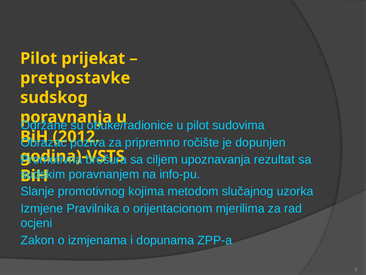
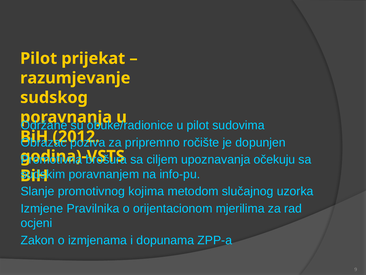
pretpostavke: pretpostavke -> razumjevanje (75, 78)
rezultat: rezultat -> očekuju (274, 159)
